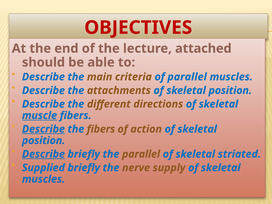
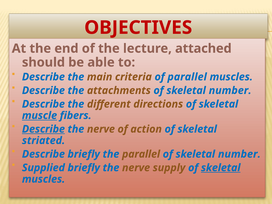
attachments of skeletal position: position -> number (230, 90)
fibers: fibers -> nerve (101, 129)
position: position -> striated (44, 141)
Describe underline: present -> none (43, 154)
striated: striated -> number (239, 154)
skeletal underline: none -> present (221, 168)
